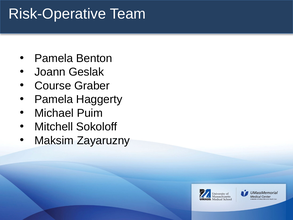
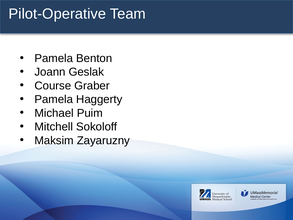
Risk-Operative: Risk-Operative -> Pilot-Operative (57, 14)
